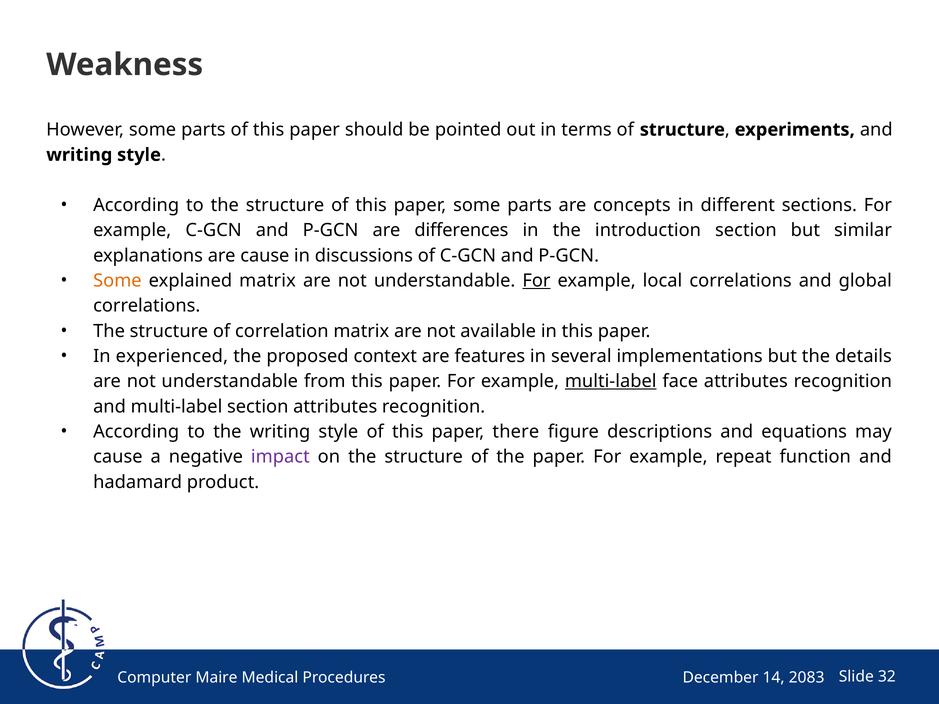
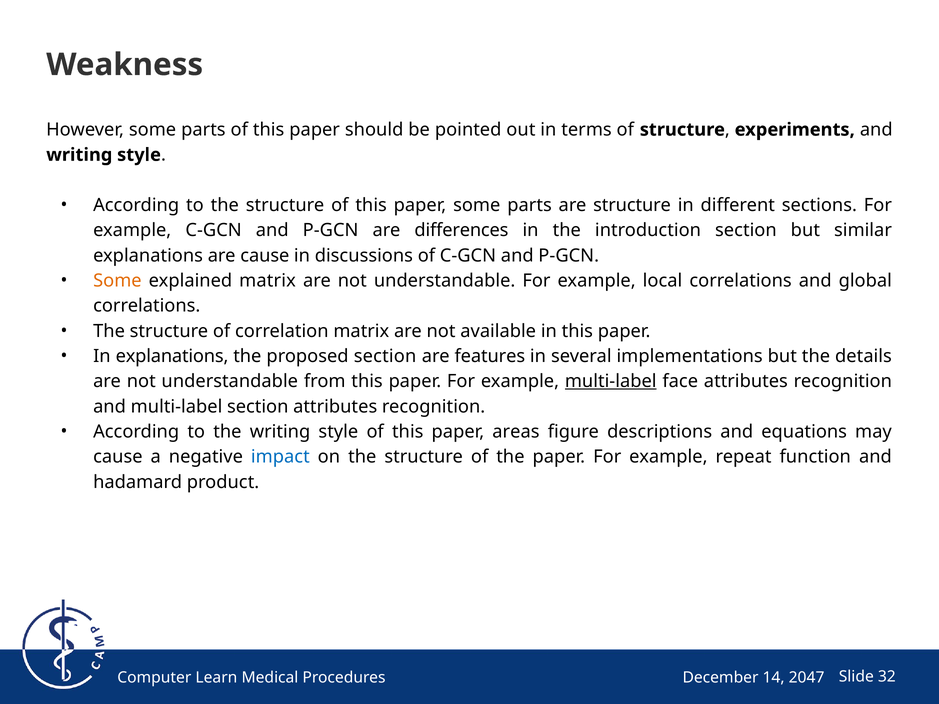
are concepts: concepts -> structure (632, 205)
For underline: present -> none (536, 281)
In experienced: experienced -> explanations (172, 356)
proposed context: context -> section (385, 356)
there: there -> areas (516, 432)
impact colour: purple -> blue (280, 457)
Maire: Maire -> Learn (216, 678)
2083: 2083 -> 2047 (807, 678)
